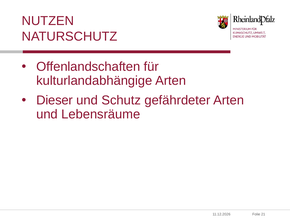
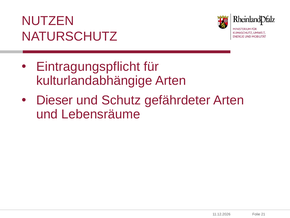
Offenlandschaften: Offenlandschaften -> Eintragungspflicht (88, 66)
